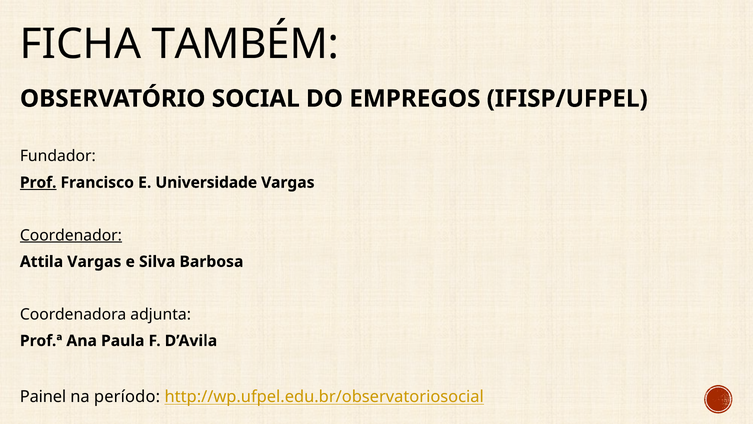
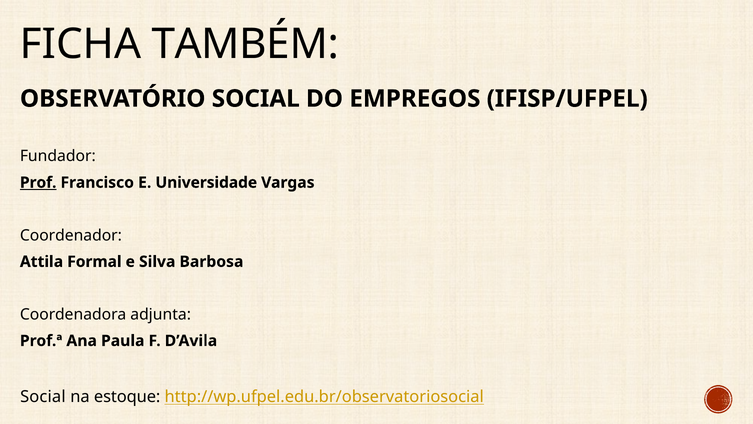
Coordenador underline: present -> none (71, 235)
Attila Vargas: Vargas -> Formal (94, 261)
Painel: Painel -> Social (43, 396)
período: período -> estoque (127, 396)
